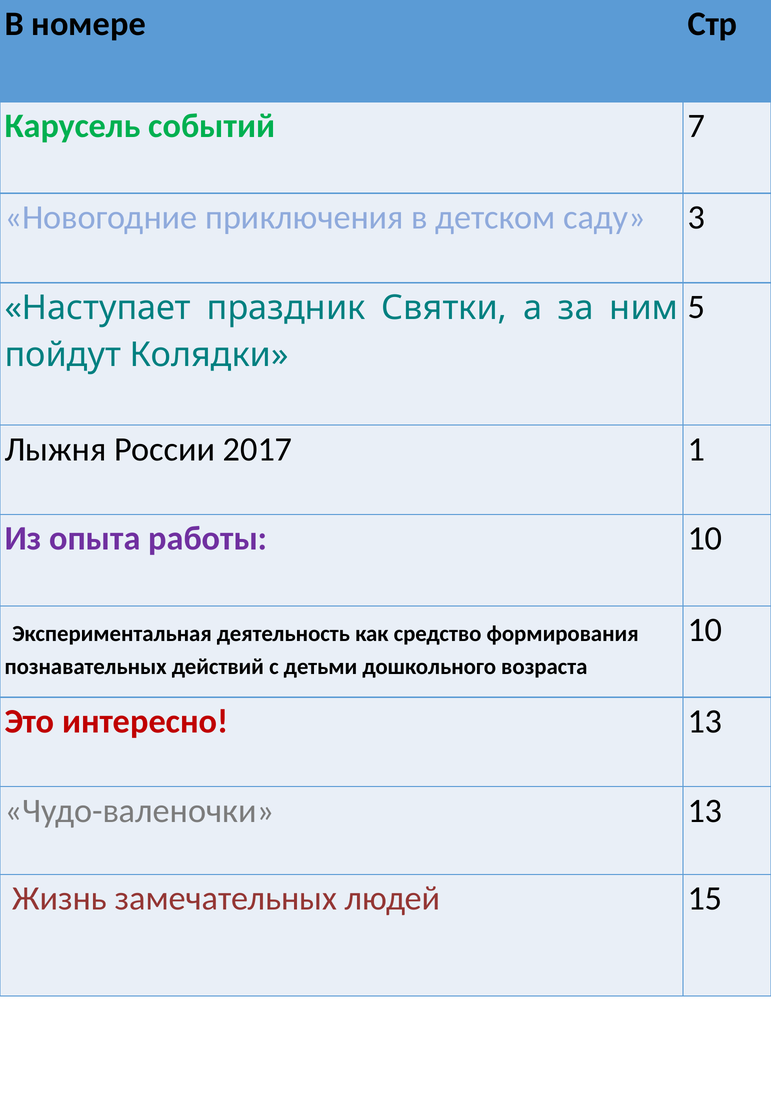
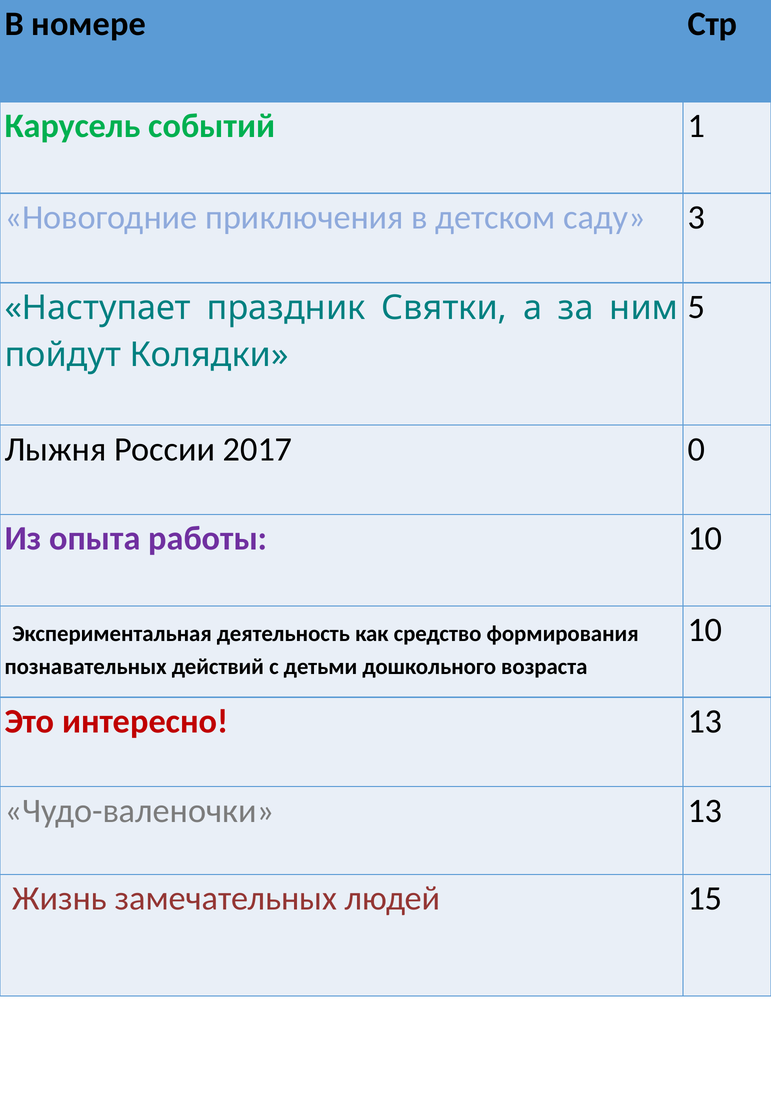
7: 7 -> 1 (696, 126)
1: 1 -> 0 (696, 450)
